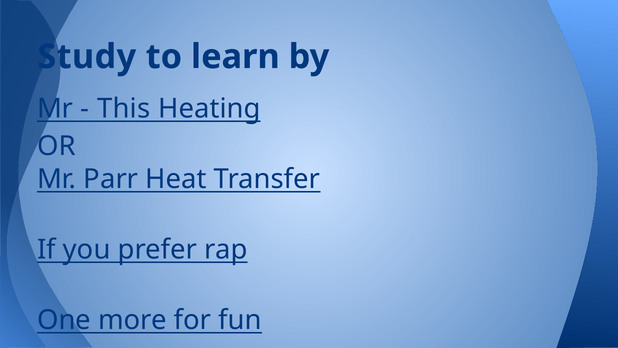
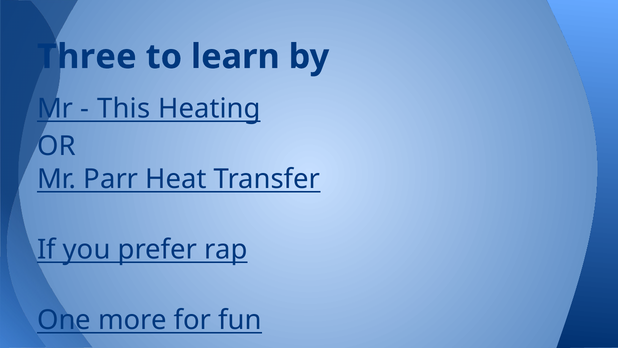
Study: Study -> Three (87, 57)
